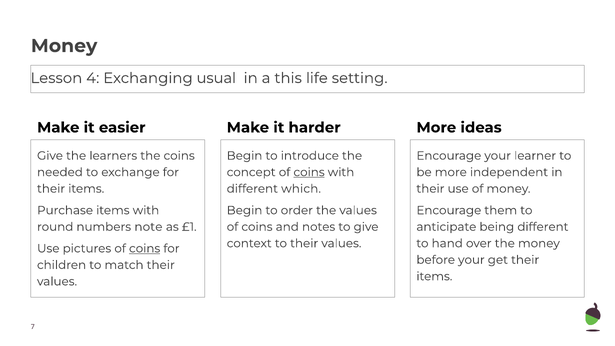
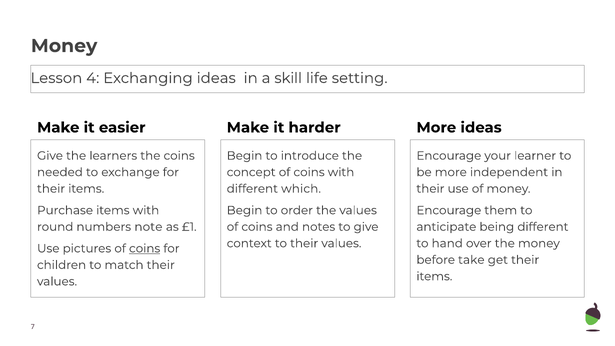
Exchanging usual: usual -> ideas (216, 78)
this: this -> skill (288, 78)
coins underline: present -> none (309, 172)
before your: your -> take (471, 260)
